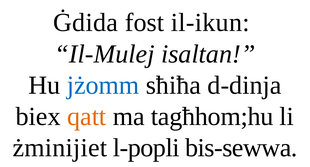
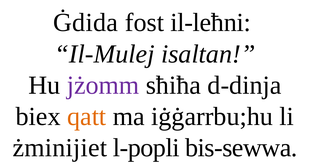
il-ikun: il-ikun -> il-leħni (211, 23)
jżomm colour: blue -> purple (103, 85)
tagħhom;hu: tagħhom;hu -> iġġarrbu;hu (212, 117)
